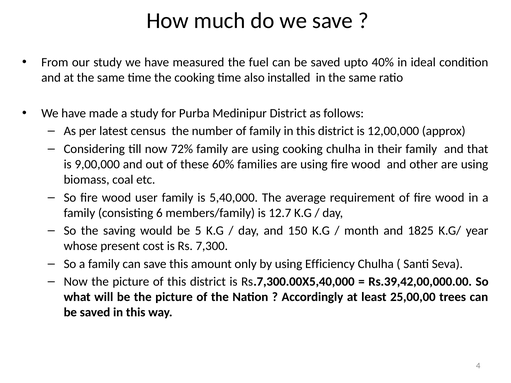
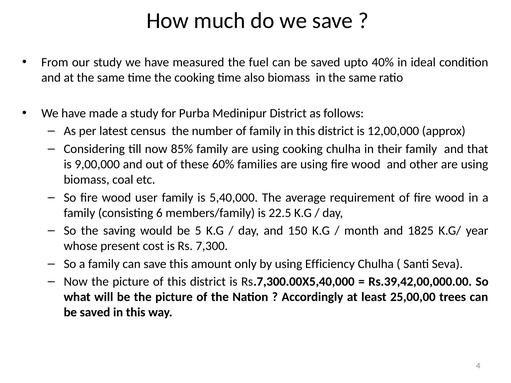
also installed: installed -> biomass (289, 78)
72%: 72% -> 85% (182, 149)
12.7: 12.7 -> 22.5 (280, 213)
